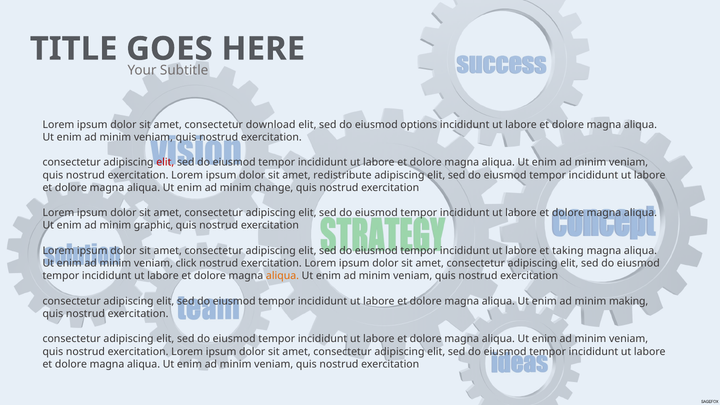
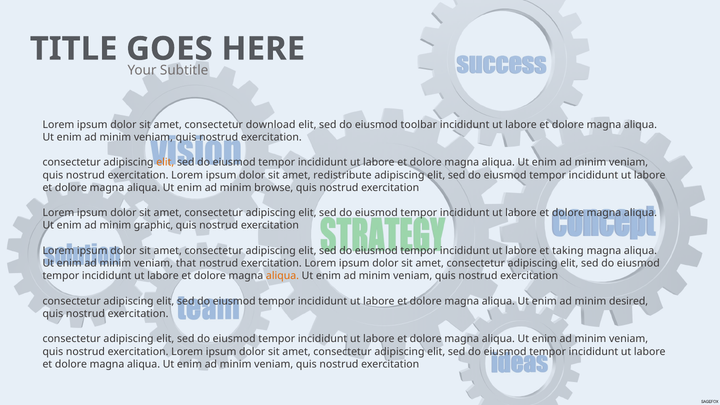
options: options -> toolbar (419, 125)
elit colour: red -> orange (165, 162)
change: change -> browse (274, 188)
click: click -> that (186, 263)
making: making -> desired (629, 301)
